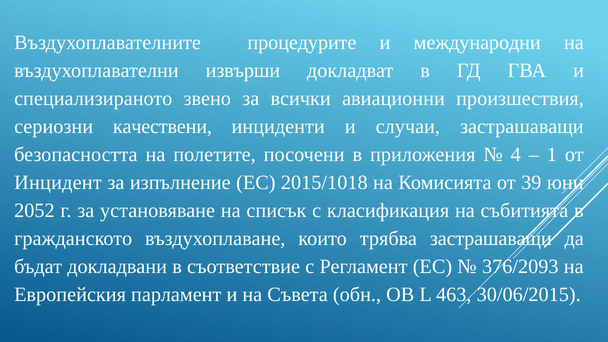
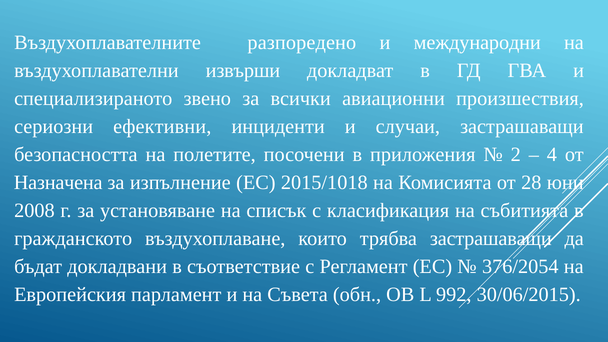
процедурите: процедурите -> разпоредено (302, 43)
качествени: качествени -> ефективни (162, 127)
4: 4 -> 2 (516, 155)
1: 1 -> 4 (552, 155)
Инцидент: Инцидент -> Назначена (58, 183)
39: 39 -> 28 (531, 183)
2052: 2052 -> 2008 (34, 211)
376/2093: 376/2093 -> 376/2054 (520, 267)
463: 463 -> 992 (454, 295)
